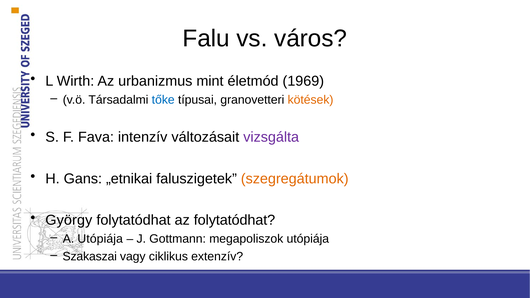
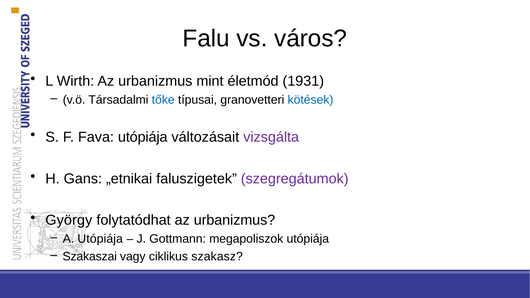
1969: 1969 -> 1931 (303, 81)
kötések colour: orange -> blue (311, 100)
Fava intenzív: intenzív -> utópiája (143, 137)
szegregátumok colour: orange -> purple (295, 179)
folytatódhat az folytatódhat: folytatódhat -> urbanizmus (235, 220)
extenzív: extenzív -> szakasz (217, 257)
